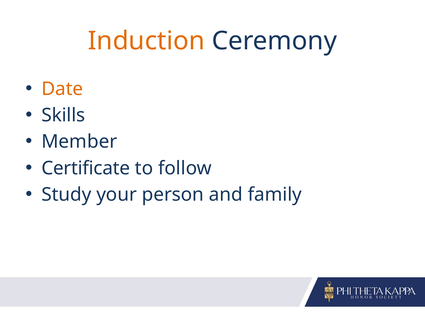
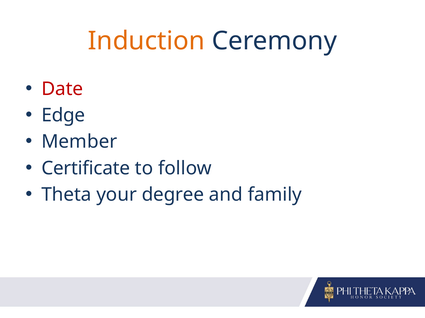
Date colour: orange -> red (62, 89)
Skills: Skills -> Edge (63, 116)
Study: Study -> Theta (66, 195)
person: person -> degree (173, 195)
